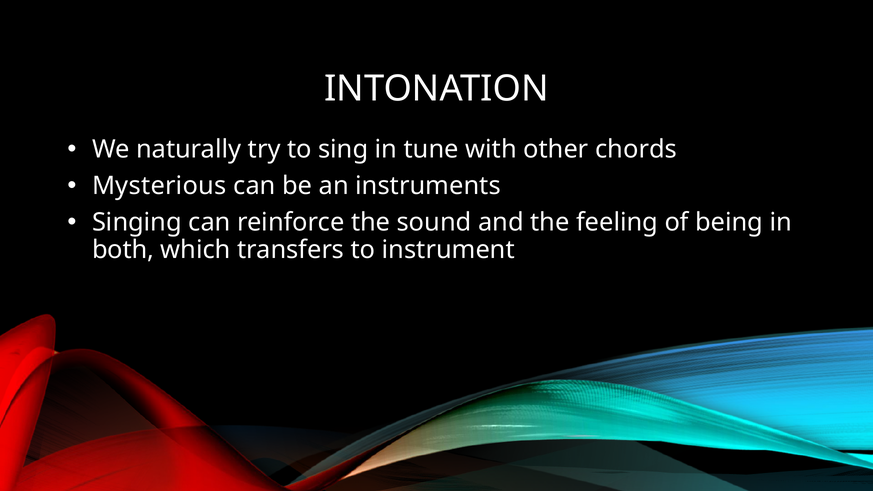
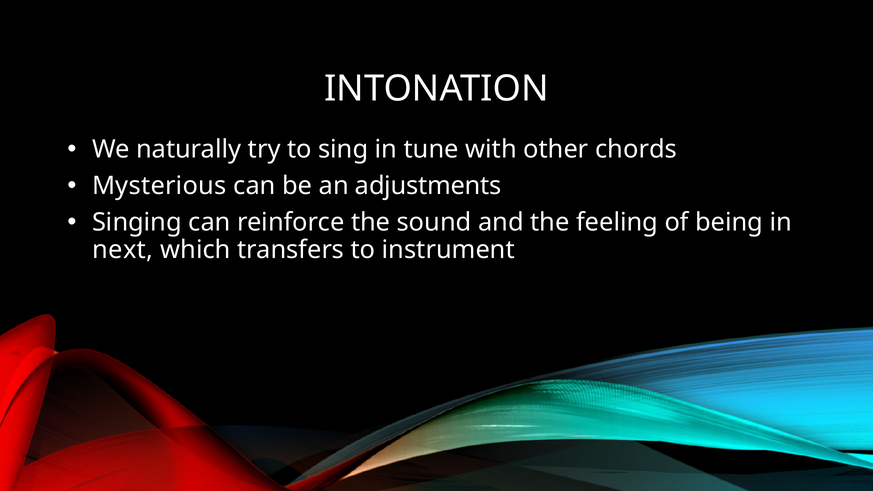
instruments: instruments -> adjustments (428, 186)
both: both -> next (123, 250)
